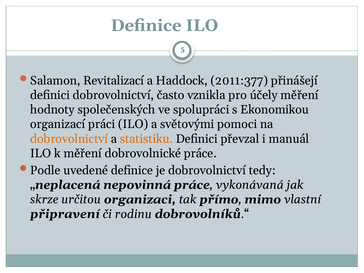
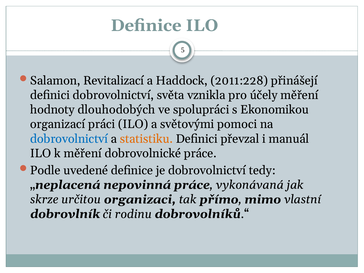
2011:377: 2011:377 -> 2011:228 (239, 81)
často: často -> světa (171, 95)
společenských: společenských -> dlouhodobých (116, 110)
dobrovolnictví colour: orange -> blue (69, 139)
připravení: připravení -> dobrovlník (65, 214)
